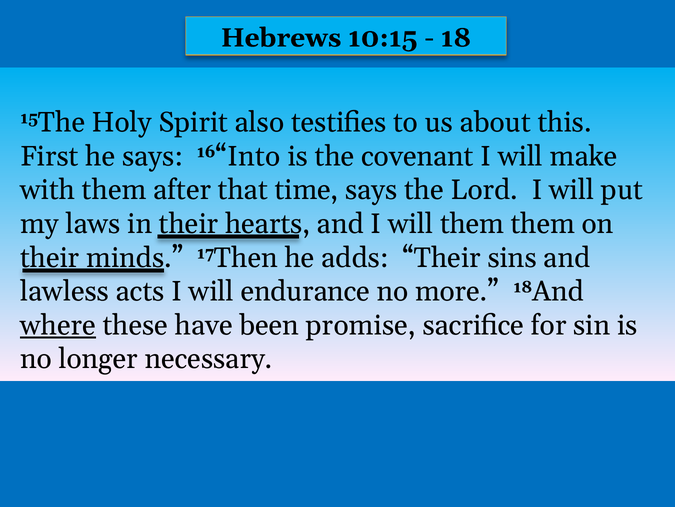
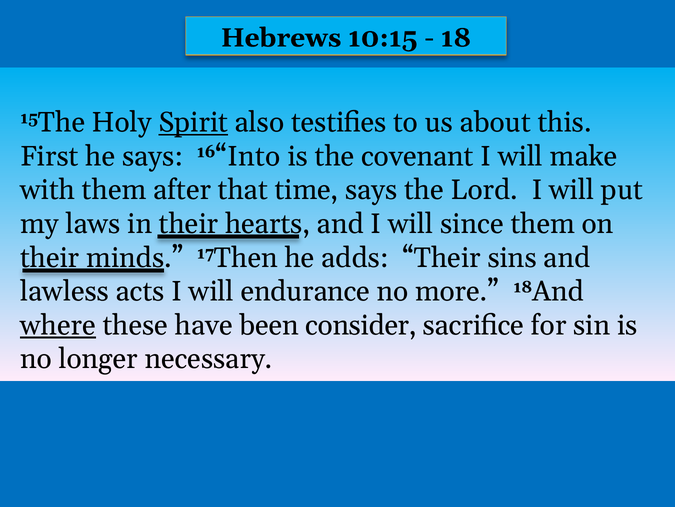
Spirit underline: none -> present (193, 122)
will them: them -> since (472, 224)
promise: promise -> consider (361, 325)
